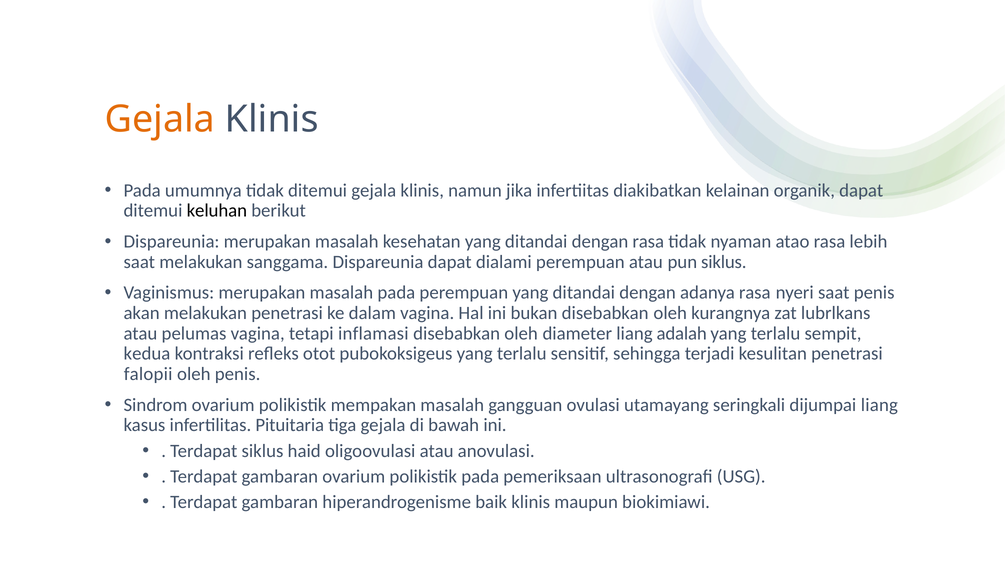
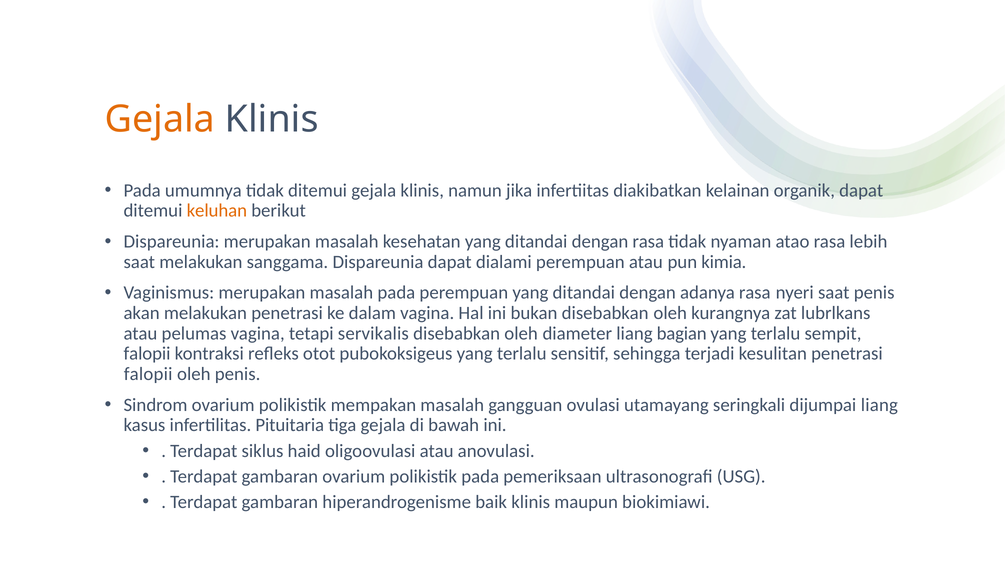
keluhan colour: black -> orange (217, 211)
pun siklus: siklus -> kimia (724, 262)
inflamasi: inflamasi -> servikalis (373, 334)
adalah: adalah -> bagian (682, 334)
kedua: kedua -> falopii (147, 354)
